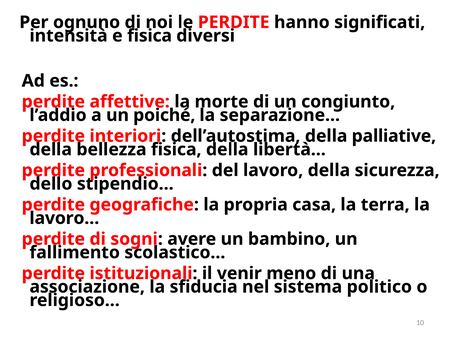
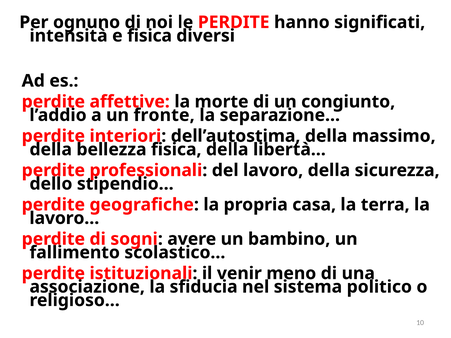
poiché: poiché -> fronte (164, 115)
palliative: palliative -> massimo (394, 136)
